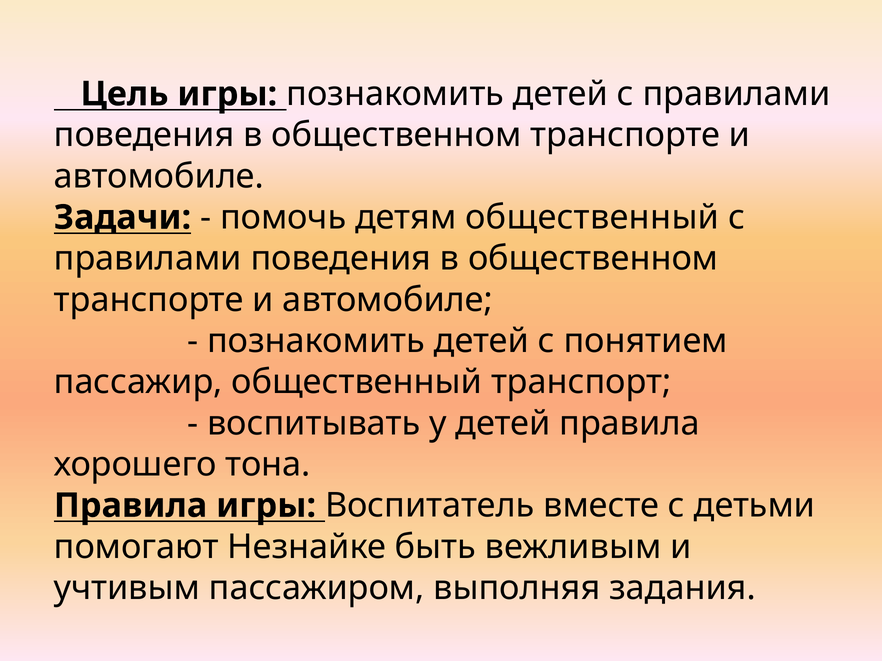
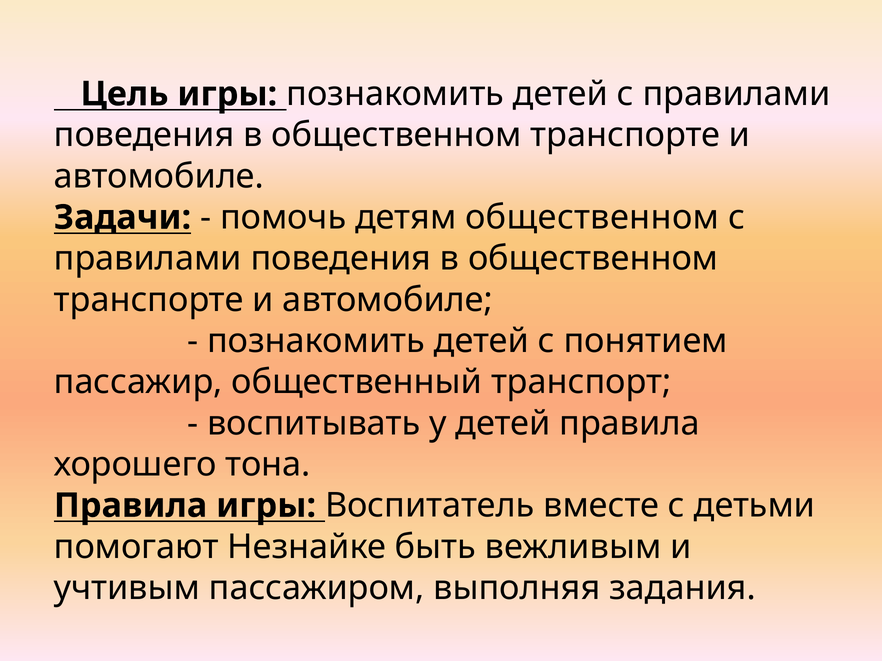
детям общественный: общественный -> общественном (592, 218)
